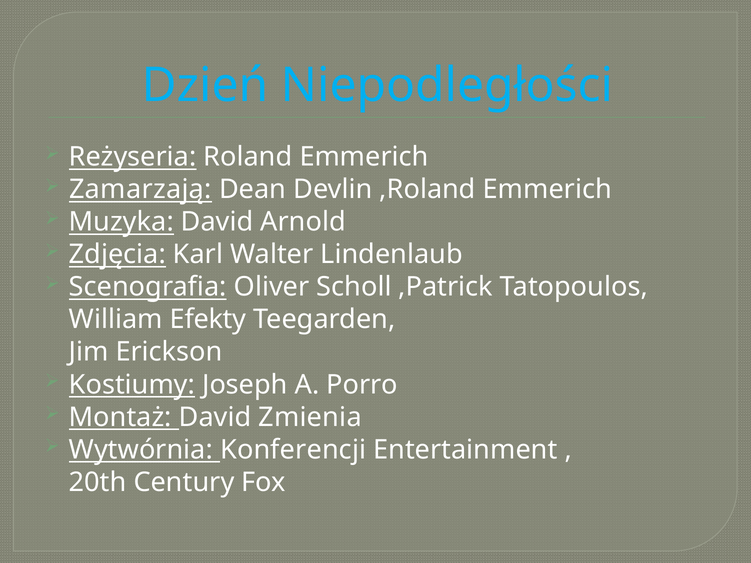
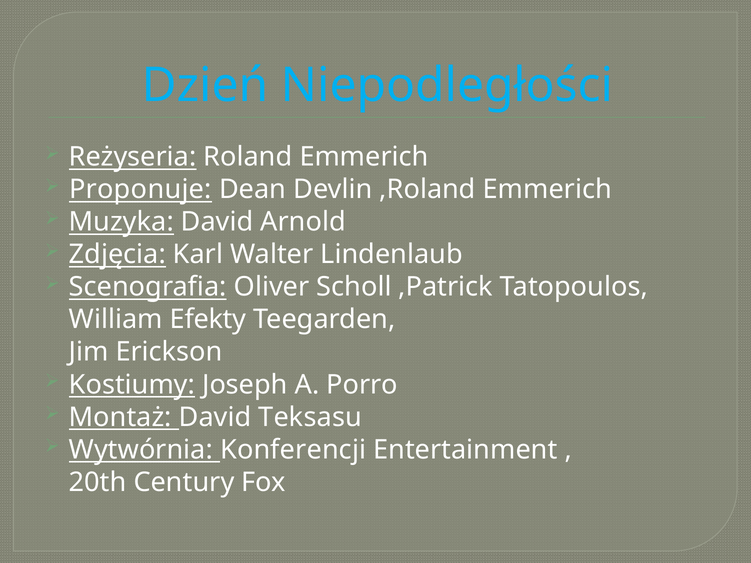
Zamarzają: Zamarzają -> Proponuje (140, 190)
Zmienia: Zmienia -> Teksasu (310, 417)
